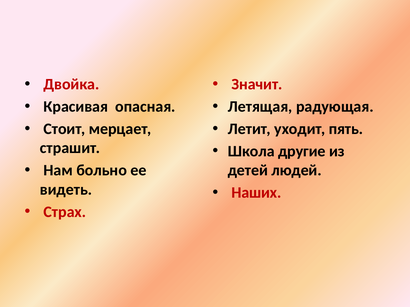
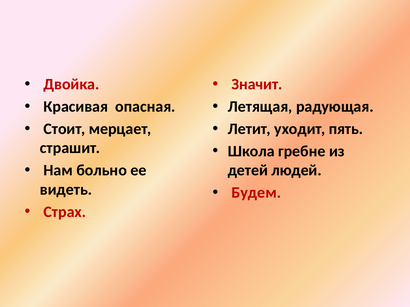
другие: другие -> гребне (302, 152)
Наших: Наших -> Будем (256, 193)
